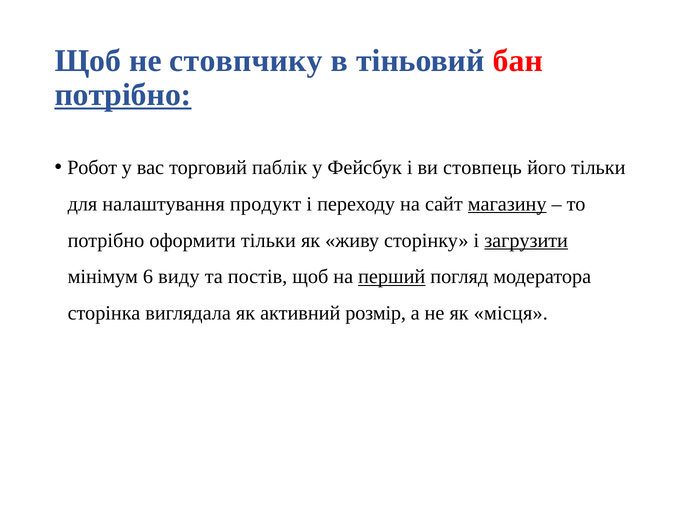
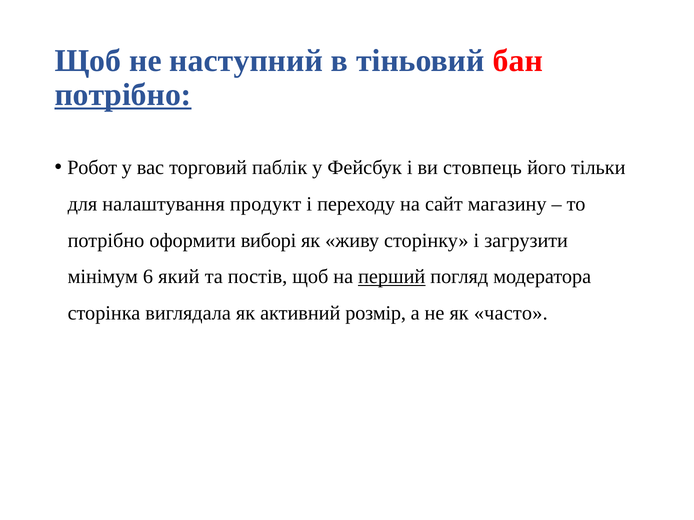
стовпчику: стовпчику -> наступний (246, 61)
магазину underline: present -> none (507, 204)
оформити тільки: тільки -> виборі (269, 241)
загрузити underline: present -> none (526, 241)
виду: виду -> який (179, 277)
місця: місця -> часто (511, 313)
